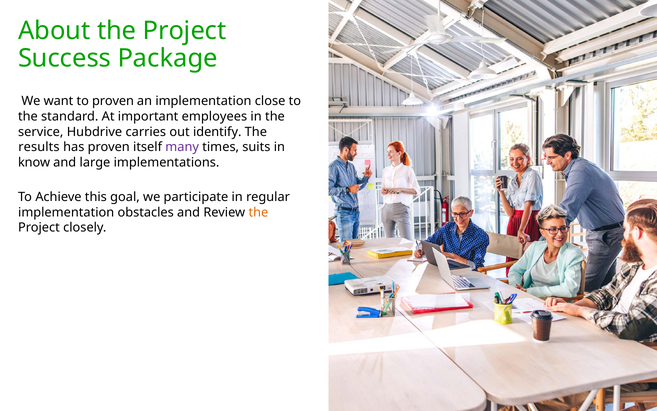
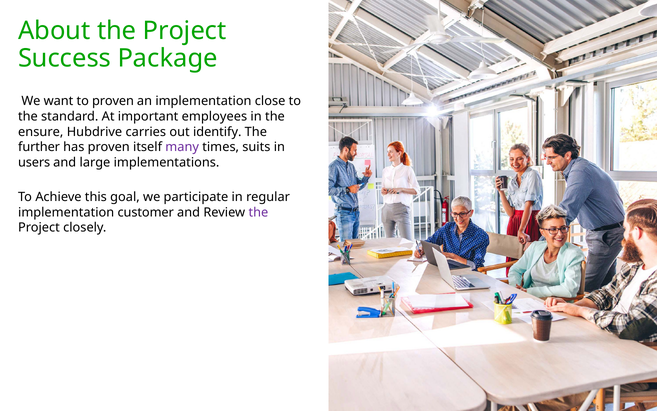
service: service -> ensure (41, 132)
results: results -> further (39, 147)
know: know -> users (34, 162)
obstacles: obstacles -> customer (146, 212)
the colour: orange -> purple (258, 212)
